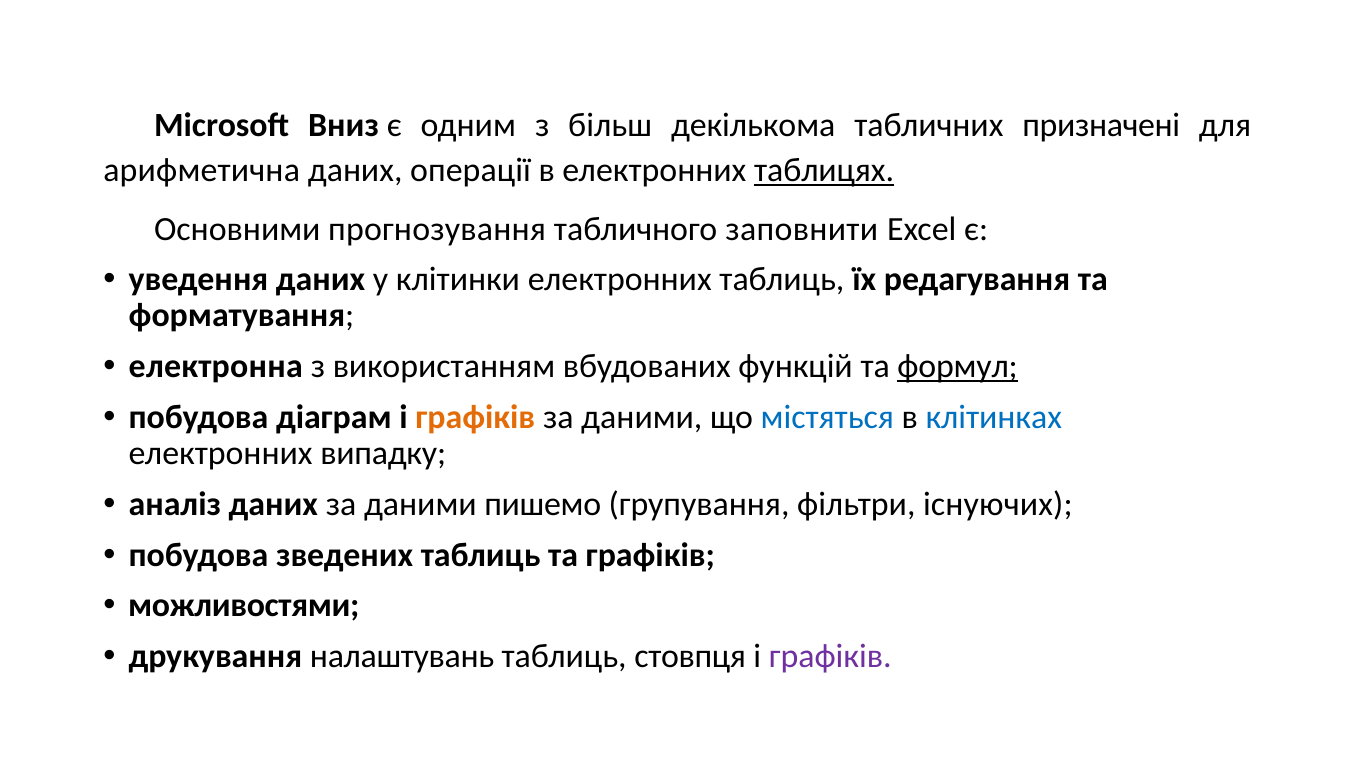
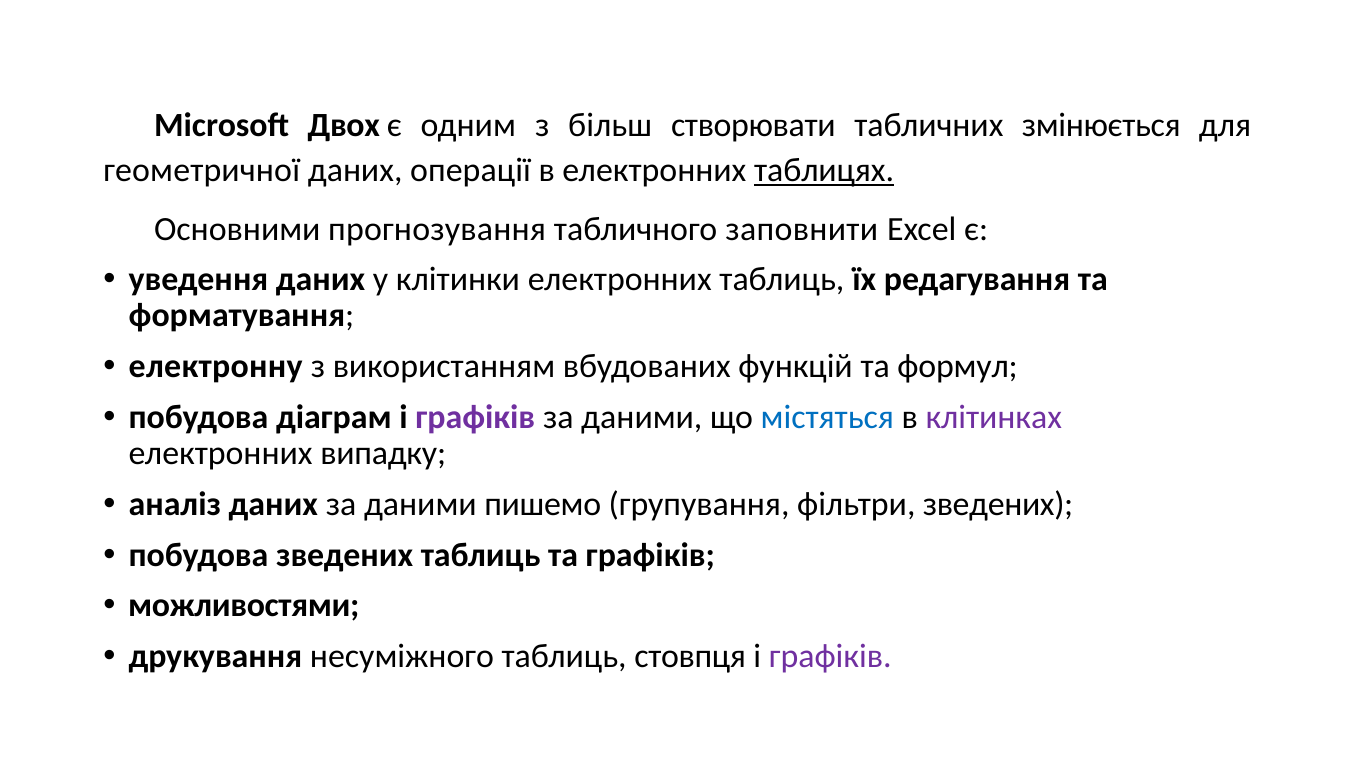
Вниз: Вниз -> Двох (344, 126)
декількома: декількома -> створювати (753, 126)
призначені: призначені -> змінюється (1101, 126)
арифметична: арифметична -> геометричної (202, 170)
електронна: електронна -> електронну (216, 367)
формул underline: present -> none (958, 367)
графіків colour: orange -> purple (475, 417)
клітинках colour: blue -> purple (994, 417)
фільтри існуючих: існуючих -> зведених (998, 504)
налаштувань: налаштувань -> несуміжного (402, 657)
